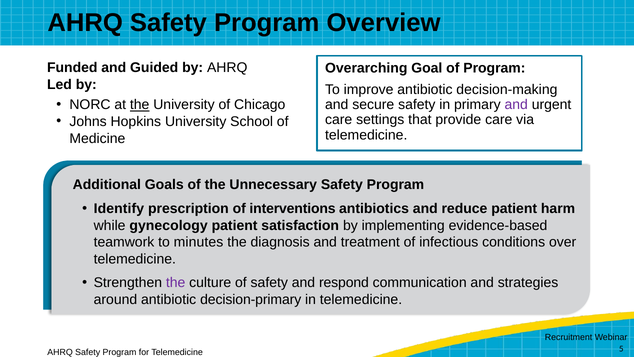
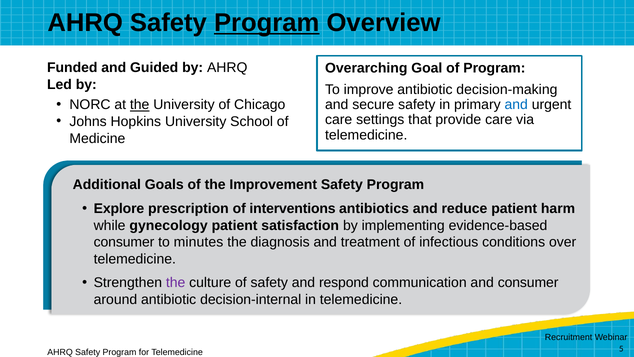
Program underline: none -> present (267, 23)
and colour: purple -> blue (516, 105)
Unnecessary: Unnecessary -> Improvement (273, 185)
Identify: Identify -> Explore (119, 208)
teamwork: teamwork -> consumer (124, 242)
and strategies: strategies -> consumer (528, 283)
decision-primary: decision-primary -> decision-internal (251, 299)
